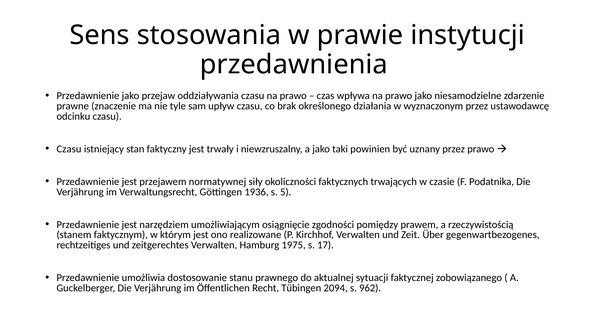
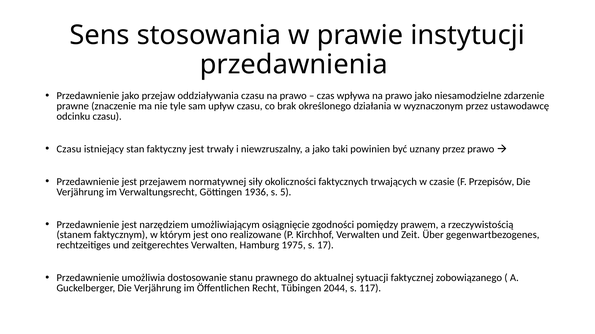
Podatnika: Podatnika -> Przepisów (492, 182)
2094: 2094 -> 2044 (336, 289)
962: 962 -> 117 (370, 289)
